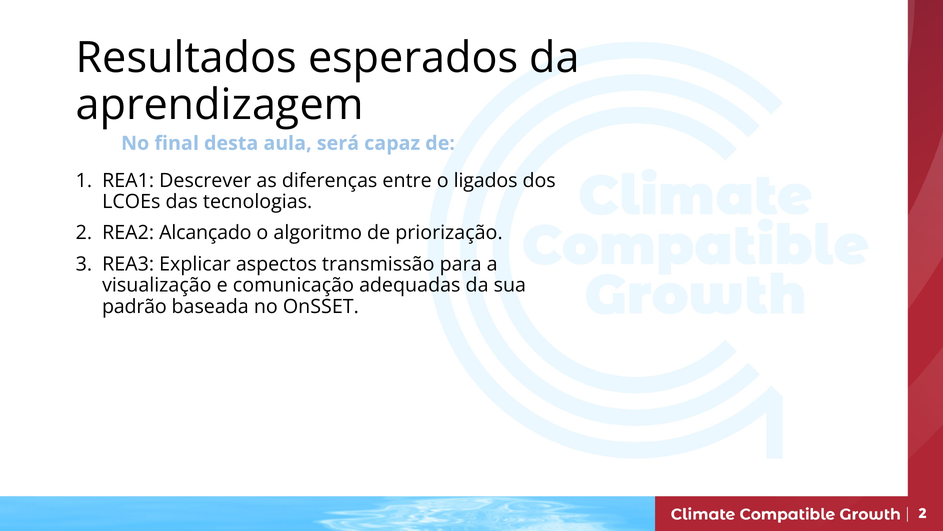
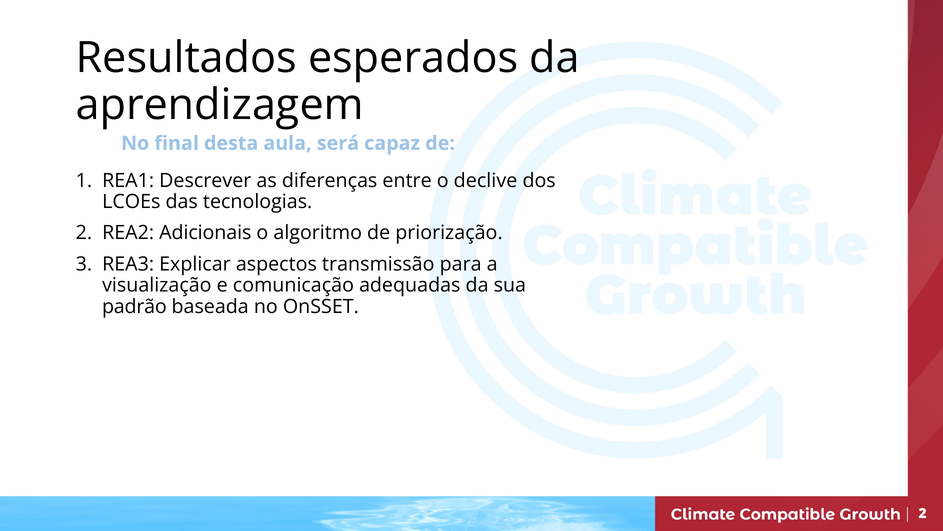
ligados: ligados -> declive (486, 180)
Alcançado: Alcançado -> Adicionais (205, 233)
